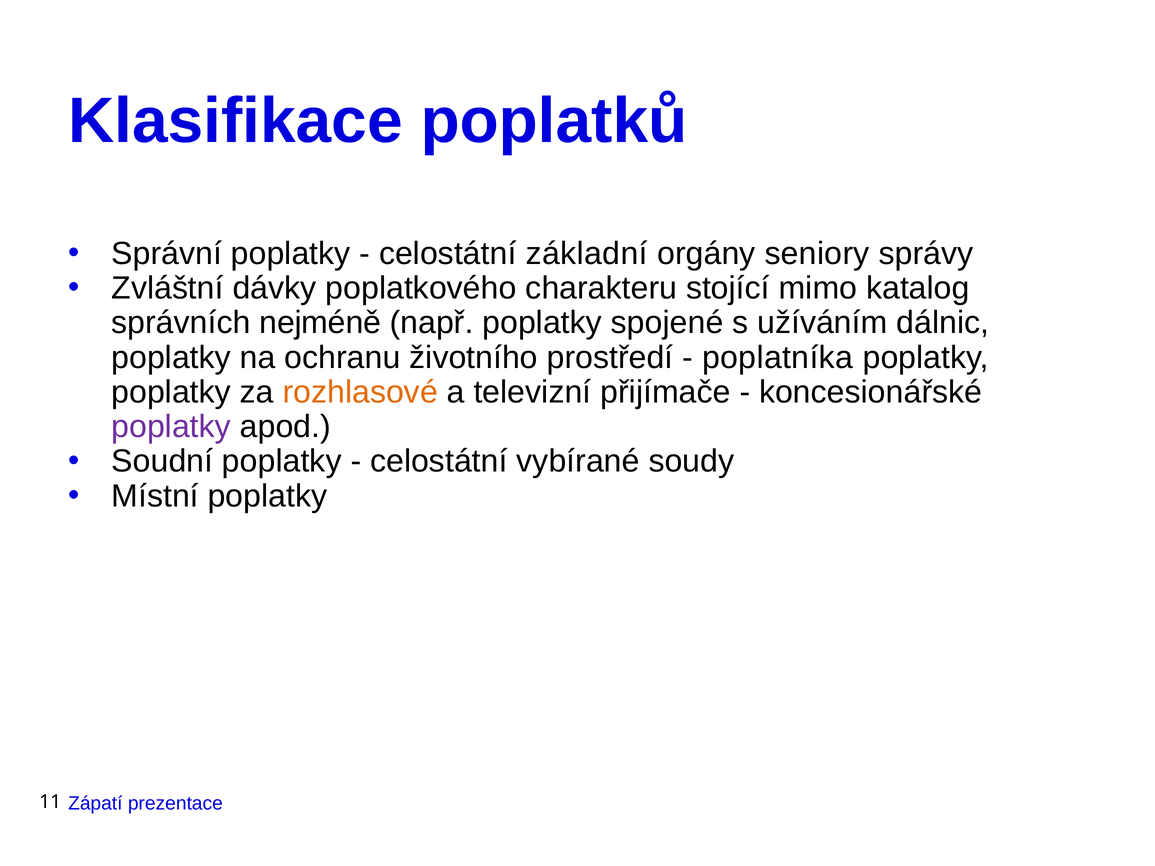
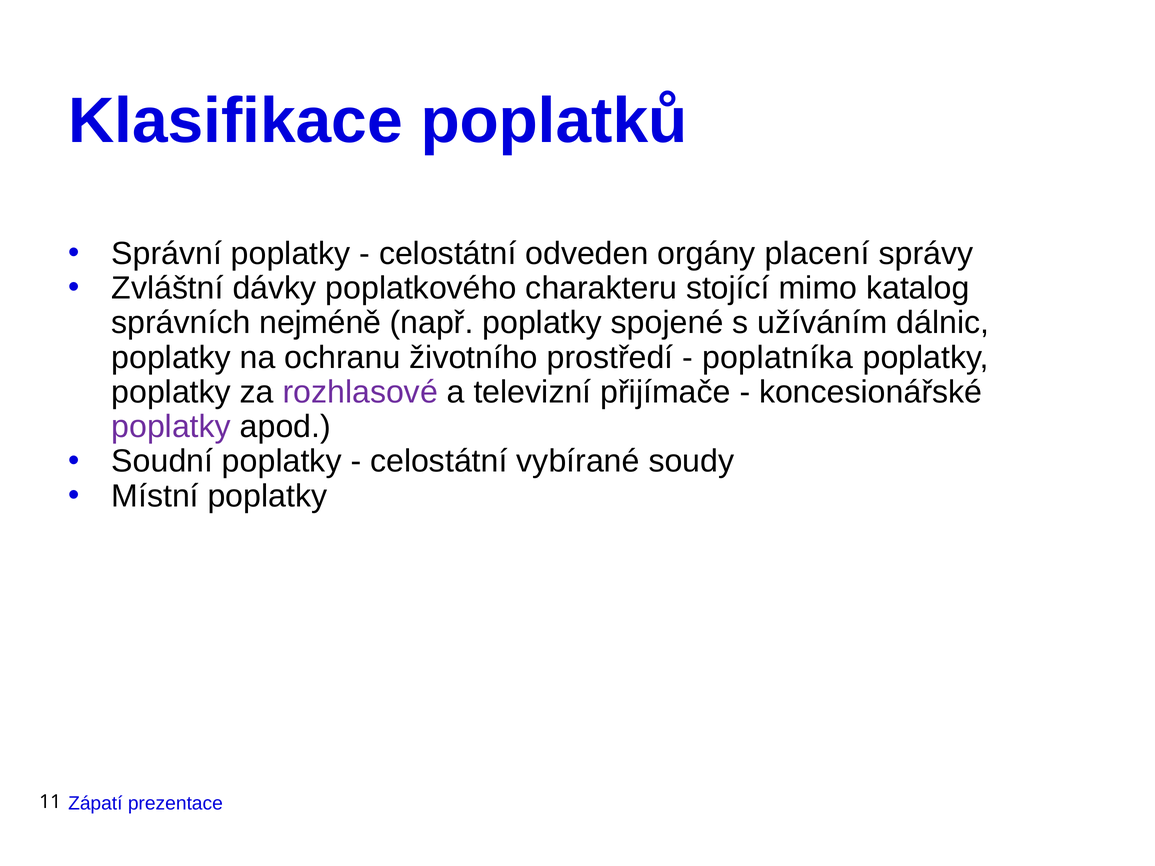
základní: základní -> odveden (587, 254)
seniory: seniory -> placení (817, 254)
rozhlasové colour: orange -> purple (360, 392)
